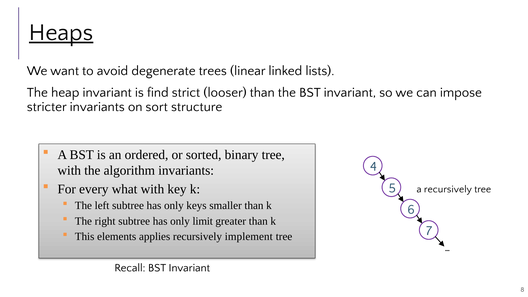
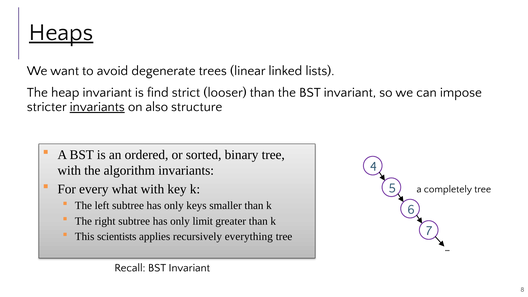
invariants underline: none -> present (97, 107)
sort: sort -> also (157, 107)
a recursively: recursively -> completely (448, 189)
elements: elements -> scientists (117, 237)
implement: implement -> everything (249, 237)
